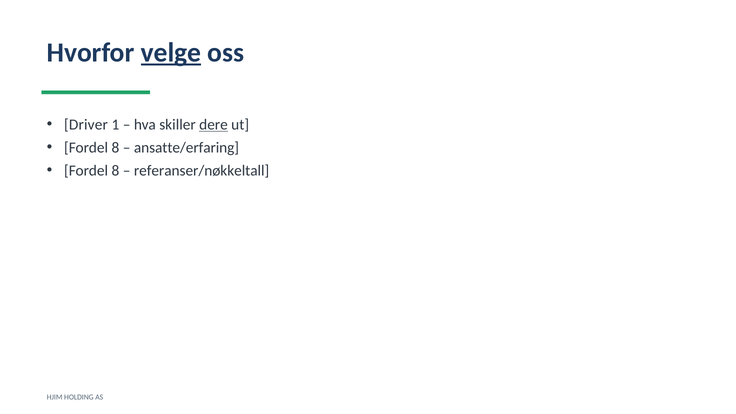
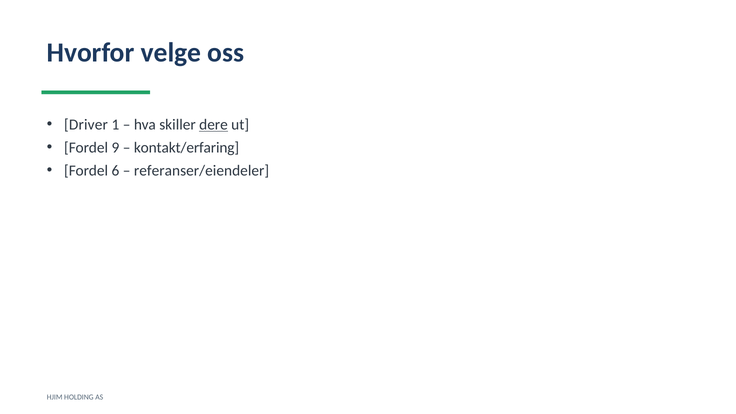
velge underline: present -> none (171, 53)
8: 8 -> 9 (115, 148)
ansatte/erfaring: ansatte/erfaring -> kontakt/erfaring (186, 148)
8: 8 -> 6 (115, 171)
referanser/nøkkeltall: referanser/nøkkeltall -> referanser/eiendeler (202, 171)
